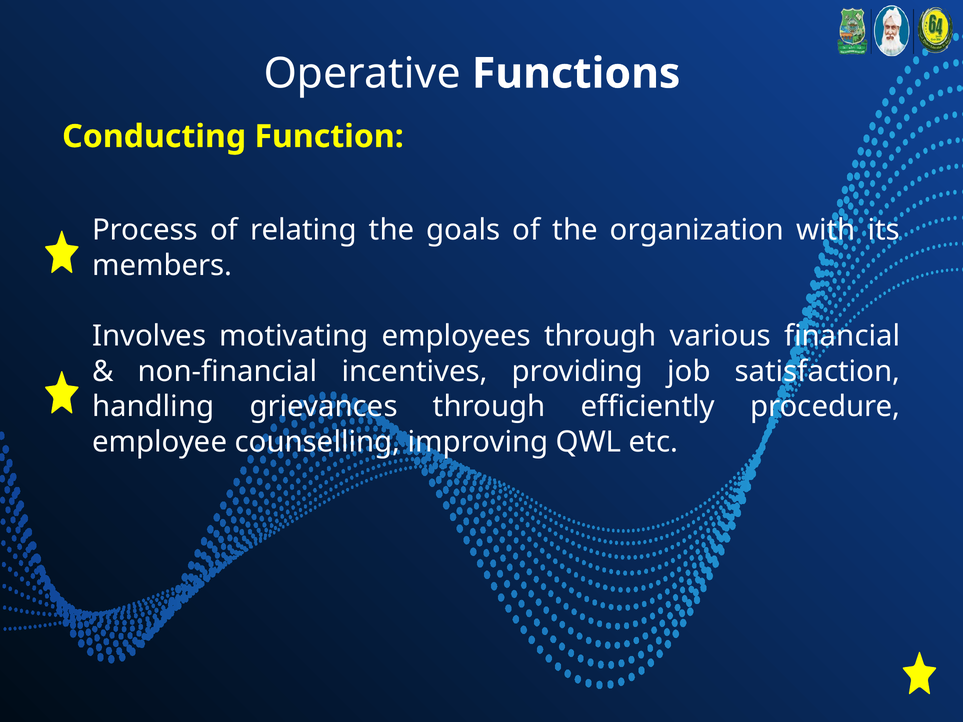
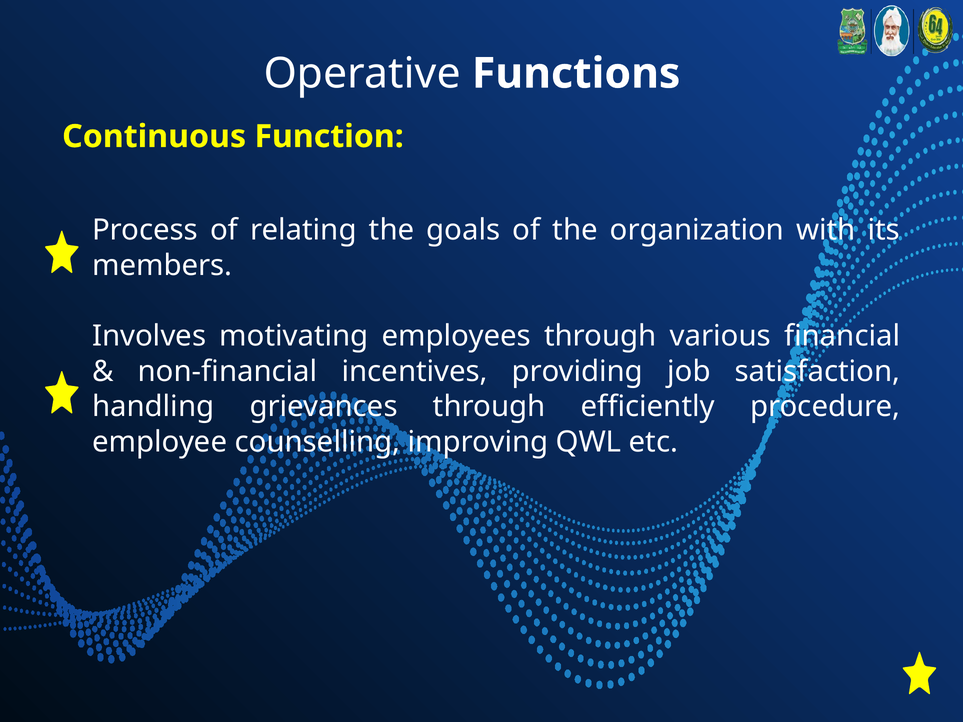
Conducting: Conducting -> Continuous (154, 137)
